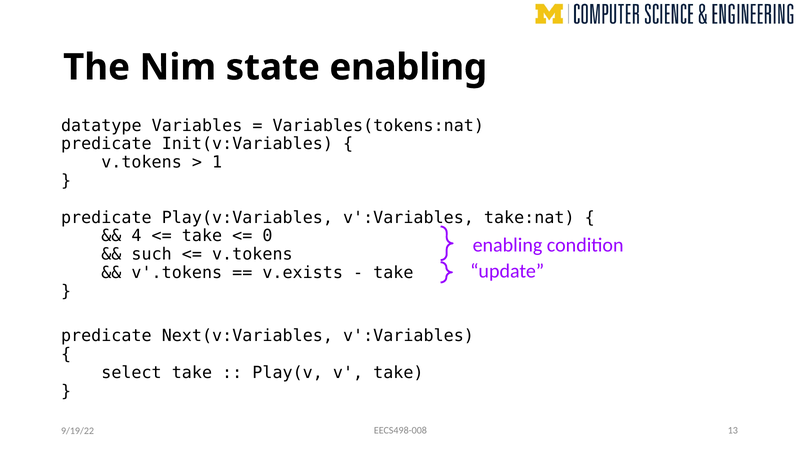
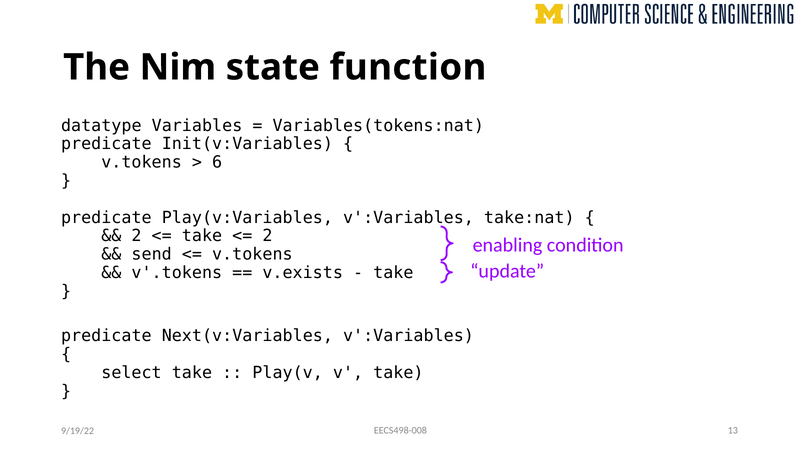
state enabling: enabling -> function (408, 67)
1: 1 -> 6 (217, 162)
4: 4 -> 2 (137, 236)
0: 0 -> 2 (267, 236)
such: such -> send (152, 254)
